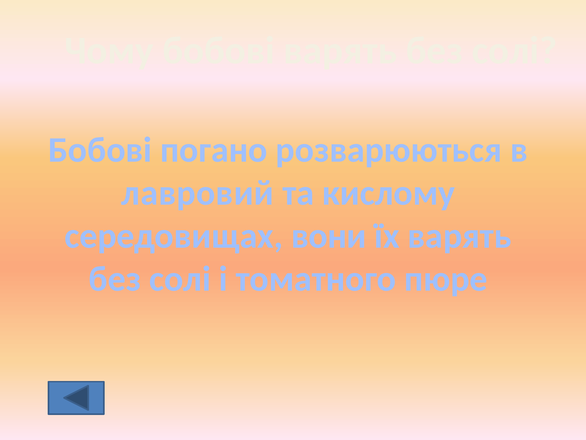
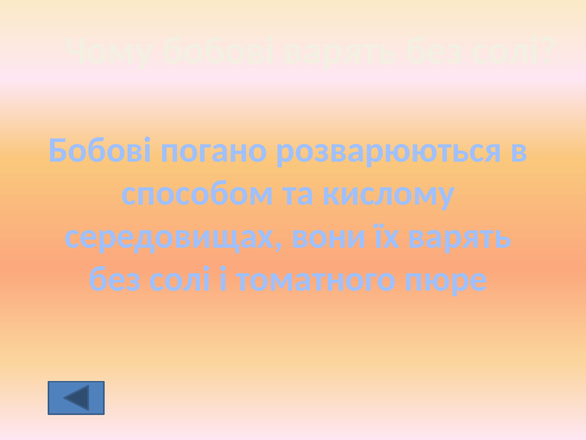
лавровий: лавровий -> способом (198, 193)
